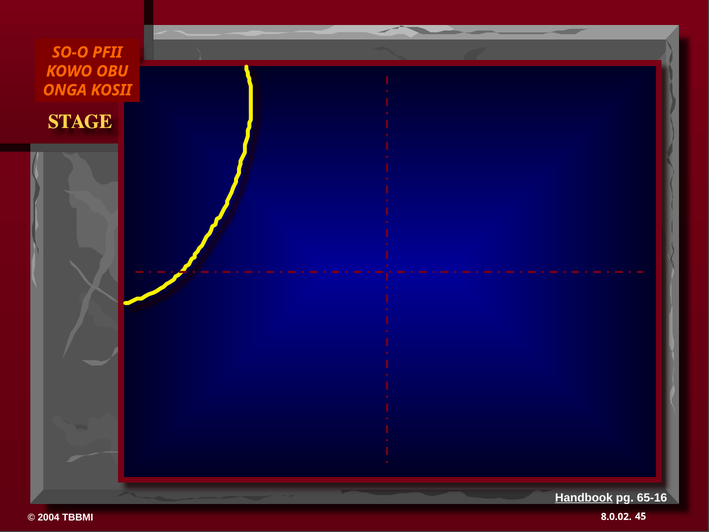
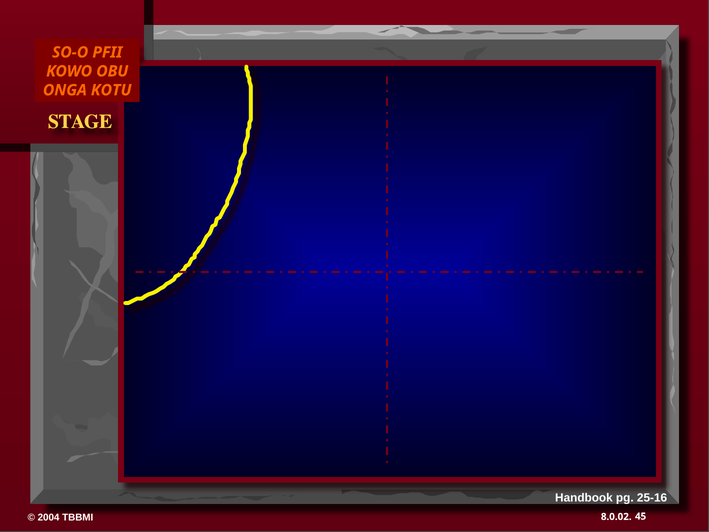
KOSII: KOSII -> KOTU (111, 90)
Handbook underline: present -> none (584, 497)
65-16: 65-16 -> 25-16 (652, 497)
